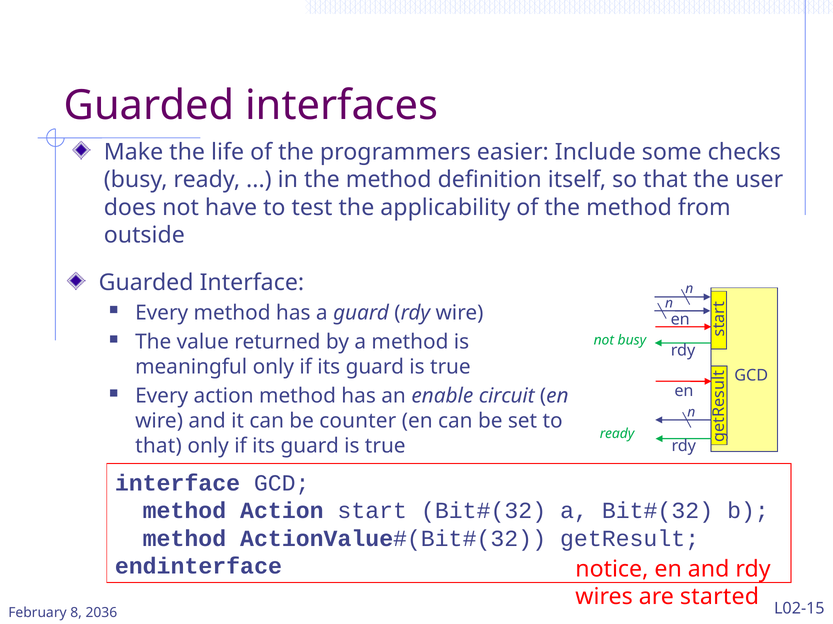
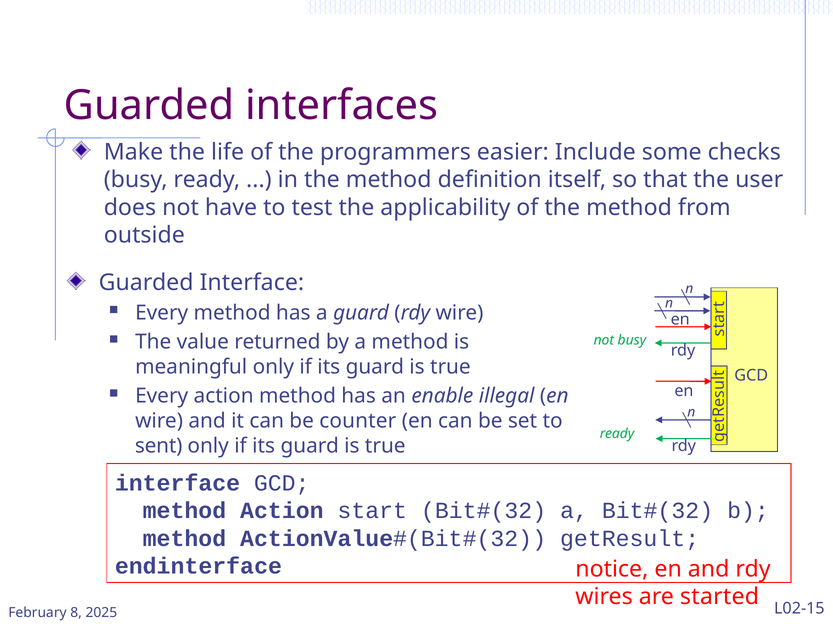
circuit: circuit -> illegal (507, 397)
that: that -> sent (159, 447)
2036: 2036 -> 2025 (101, 613)
